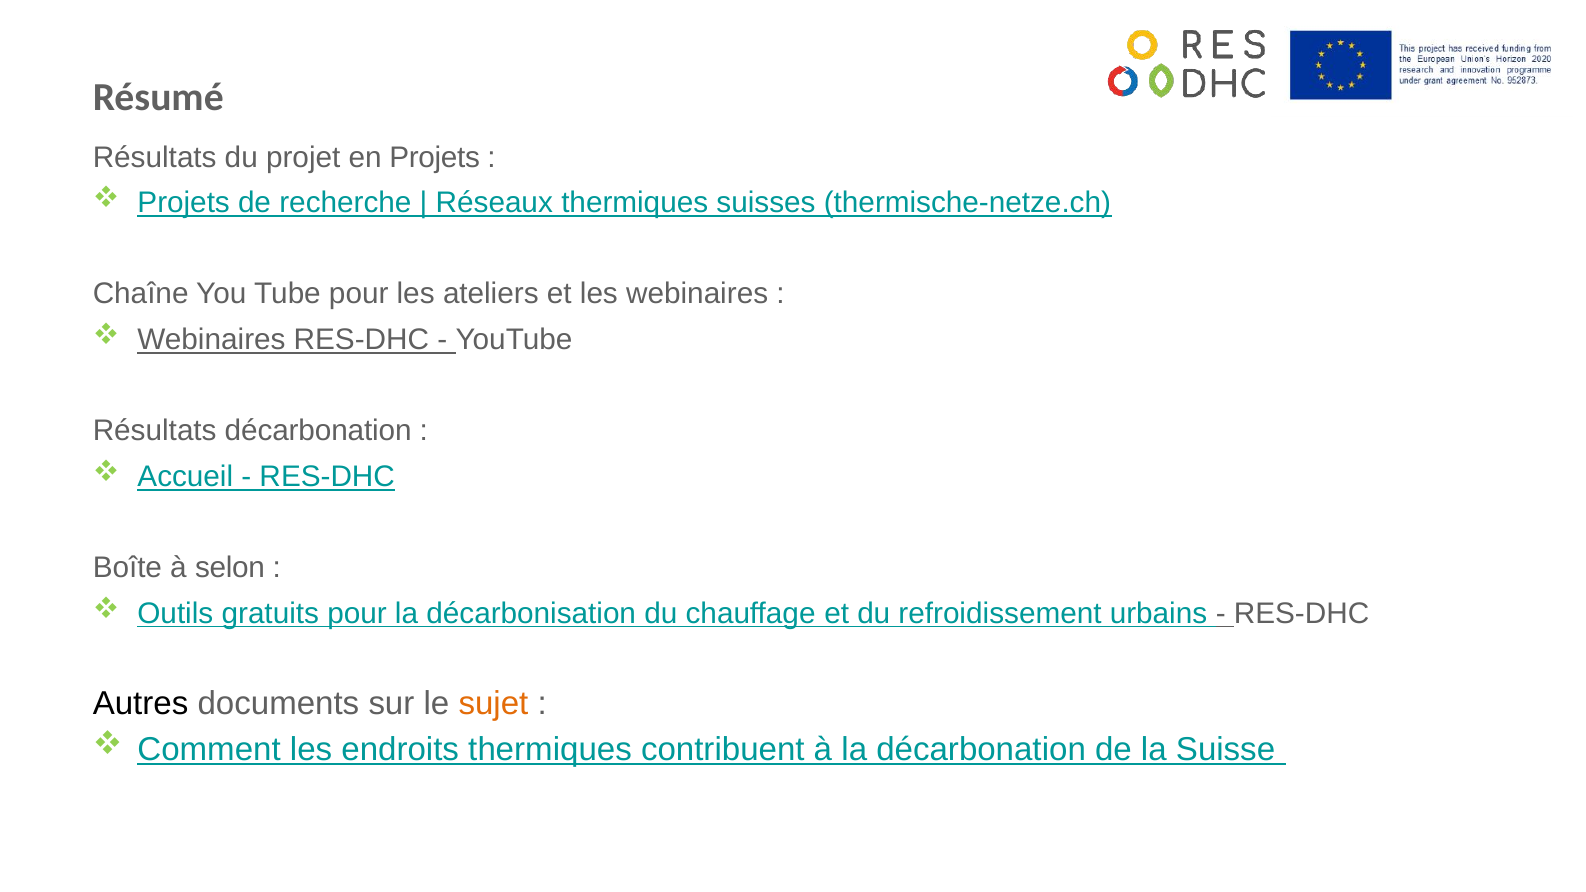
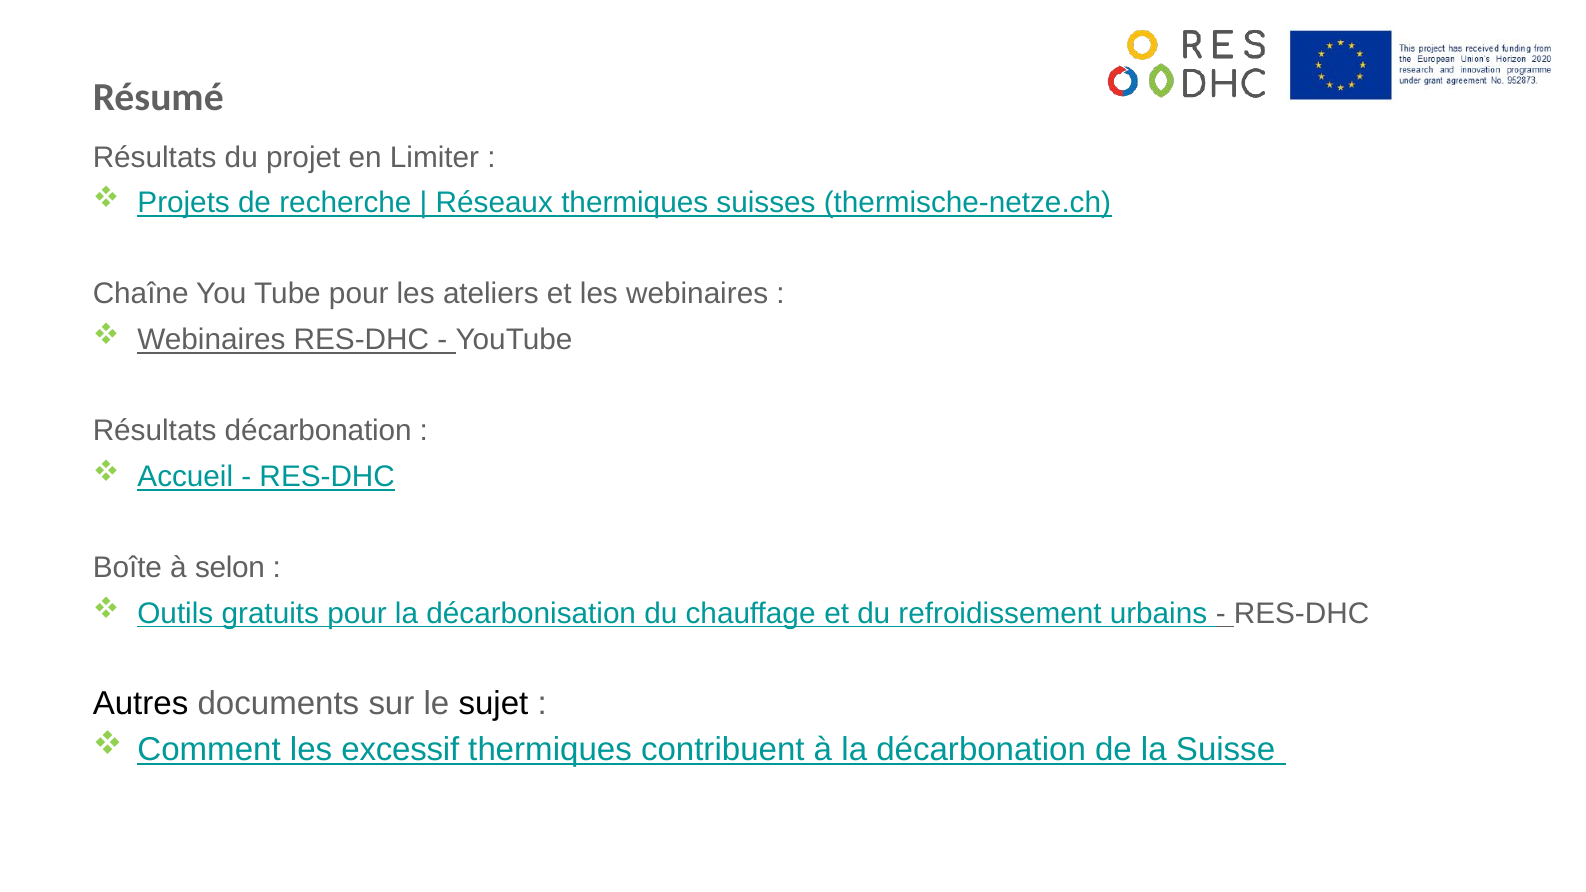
en Projets: Projets -> Limiter (434, 157)
sujet colour: orange -> black (493, 704)
endroits: endroits -> excessif (400, 749)
